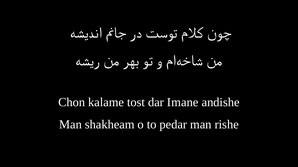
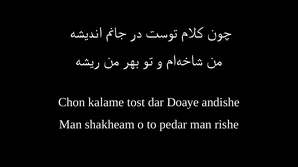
Imane: Imane -> Doaye (183, 103)
